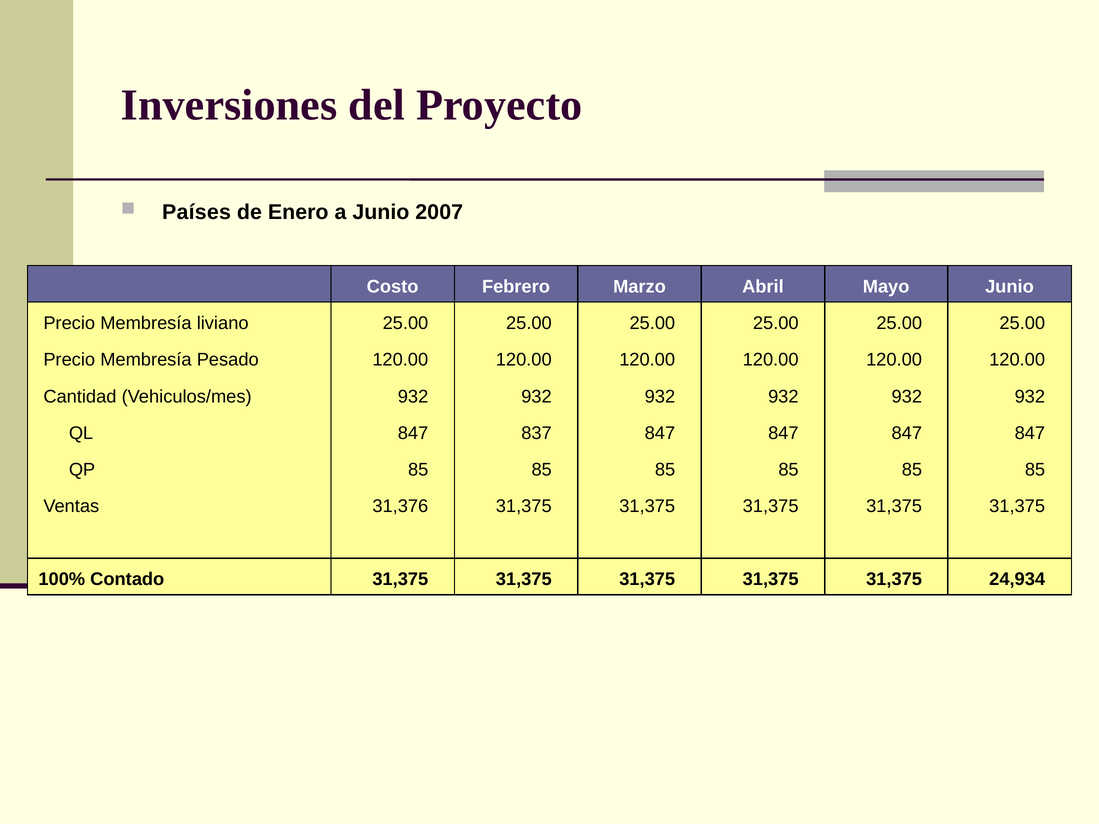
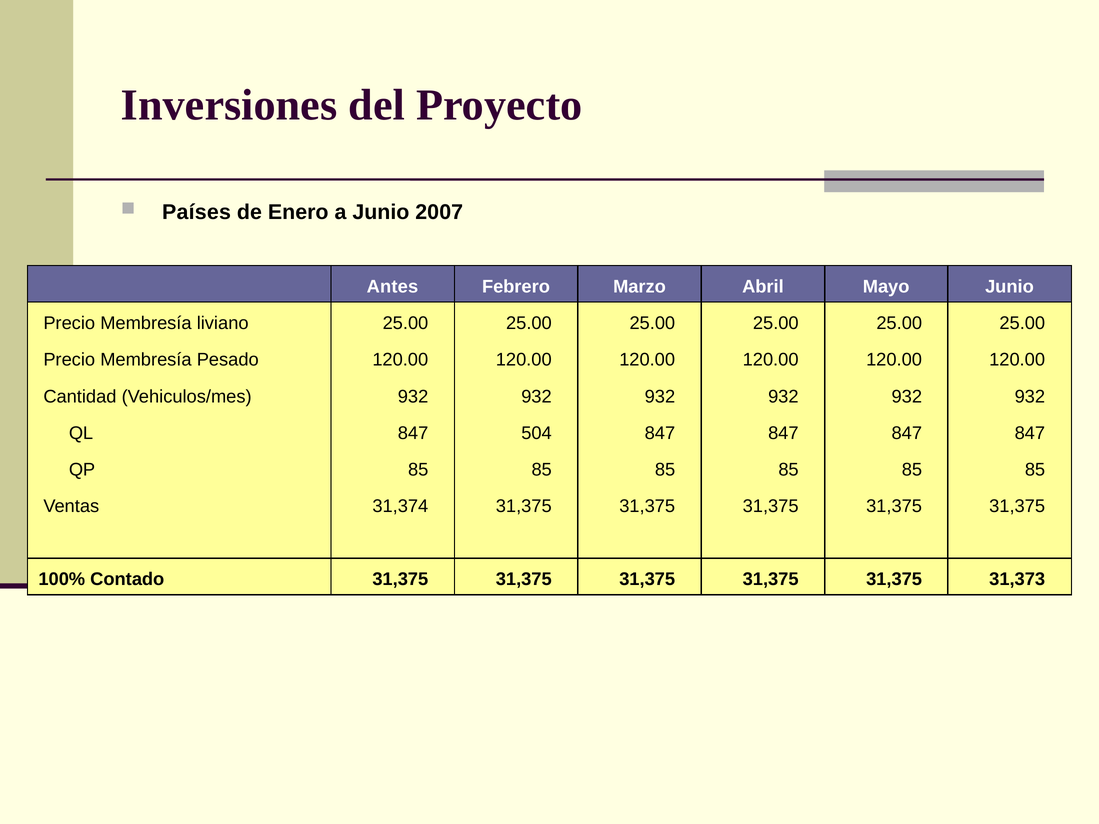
Costo: Costo -> Antes (392, 287)
837: 837 -> 504 (537, 433)
31,376: 31,376 -> 31,374 (400, 506)
24,934: 24,934 -> 31,373 (1017, 580)
